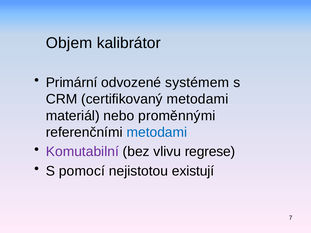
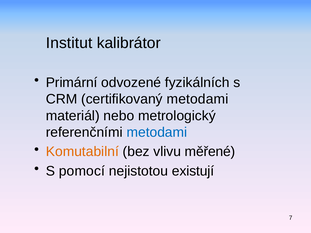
Objem: Objem -> Institut (69, 43)
systémem: systémem -> fyzikálních (197, 83)
proměnnými: proměnnými -> metrologický (177, 116)
Komutabilní colour: purple -> orange (82, 152)
regrese: regrese -> měřené (210, 152)
